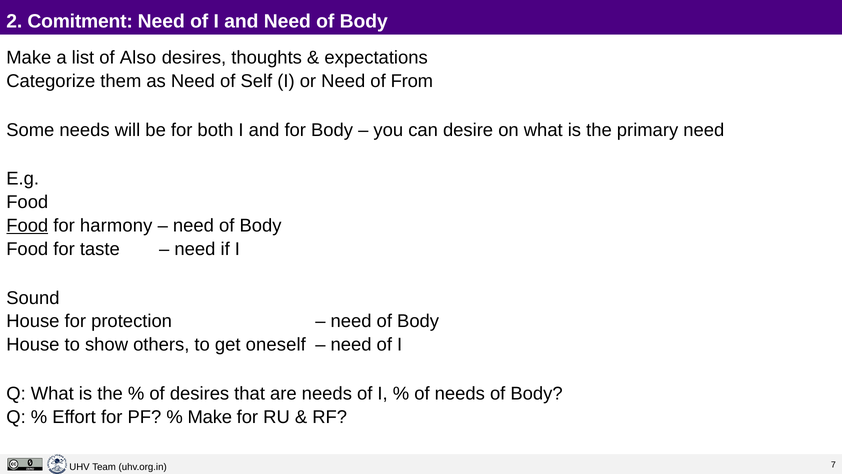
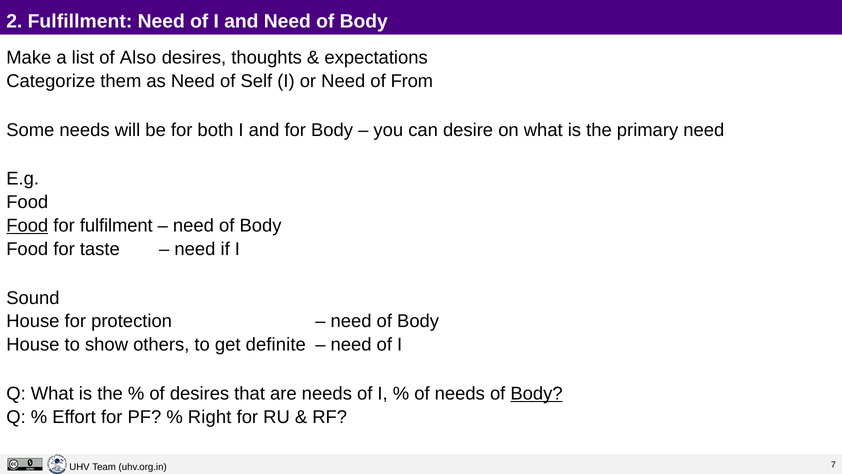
Comitment: Comitment -> Fulfillment (80, 21)
harmony: harmony -> fulfilment (116, 225)
oneself: oneself -> definite (276, 344)
Body underline: none -> present (537, 393)
Make: Make -> Right (210, 417)
